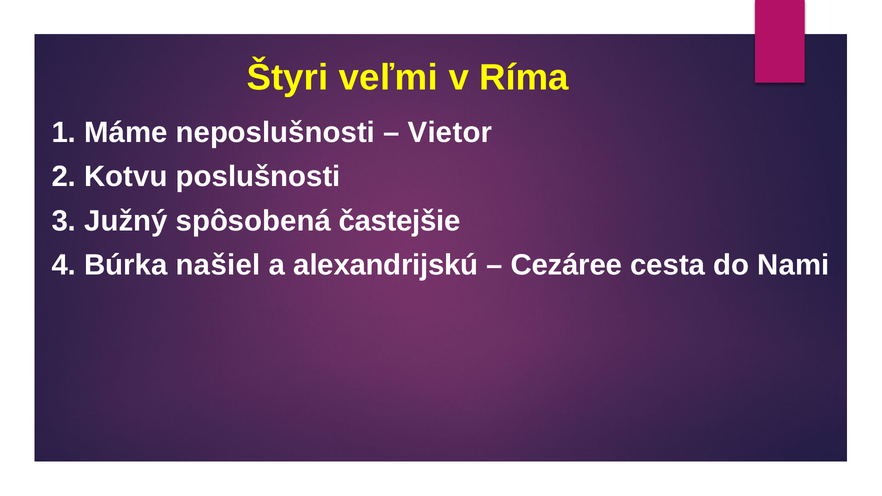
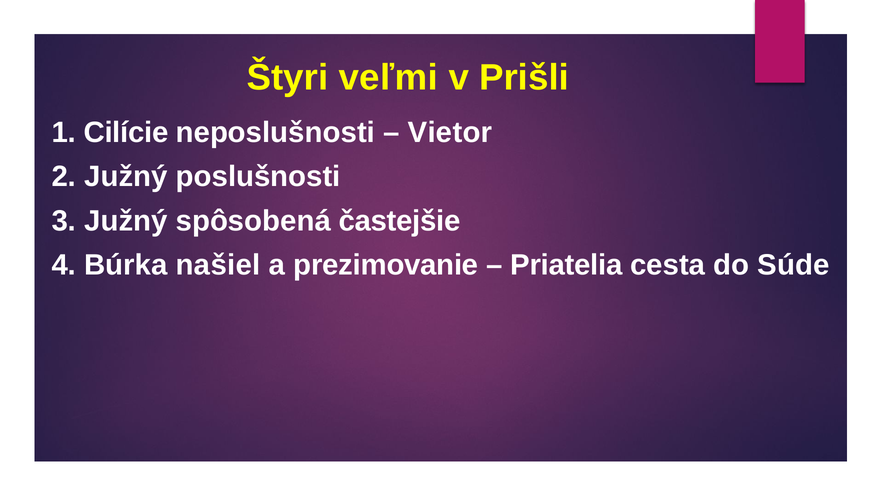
Ríma: Ríma -> Prišli (524, 78)
Máme: Máme -> Cilície (126, 133)
2 Kotvu: Kotvu -> Južný (126, 177)
alexandrijskú: alexandrijskú -> prezimovanie (386, 265)
Cezáree: Cezáree -> Priatelia (566, 265)
Nami: Nami -> Súde (793, 265)
